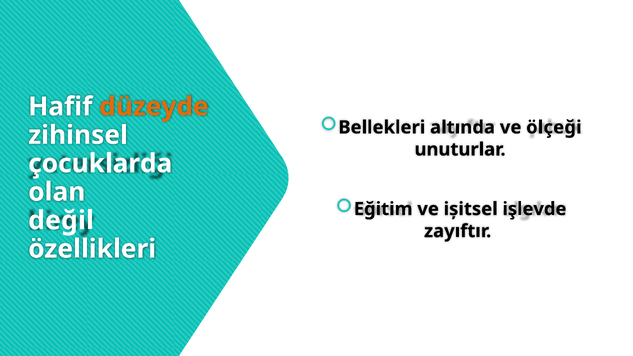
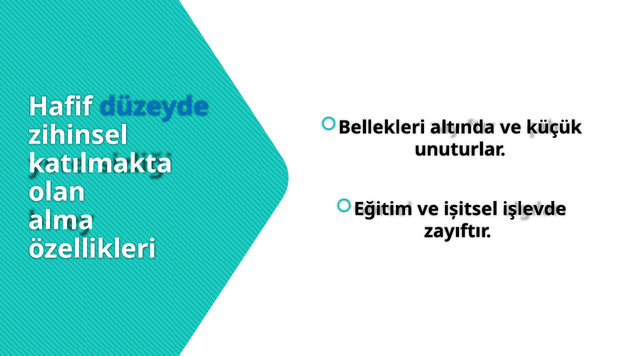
düzeyde colour: orange -> blue (154, 107)
ölçeği: ölçeği -> küçük (554, 127)
çocuklarda: çocuklarda -> katılmakta (100, 164)
değil: değil -> alma (61, 221)
